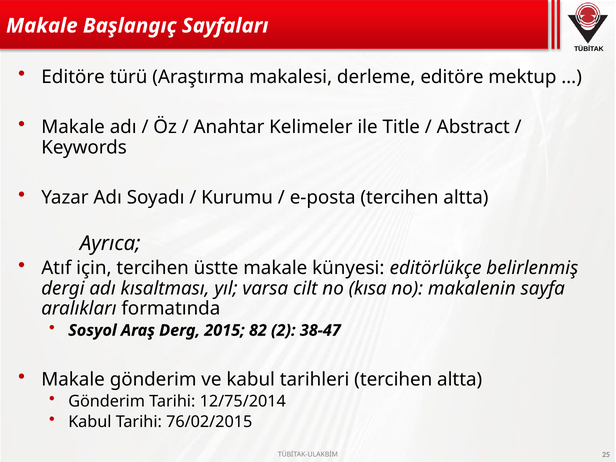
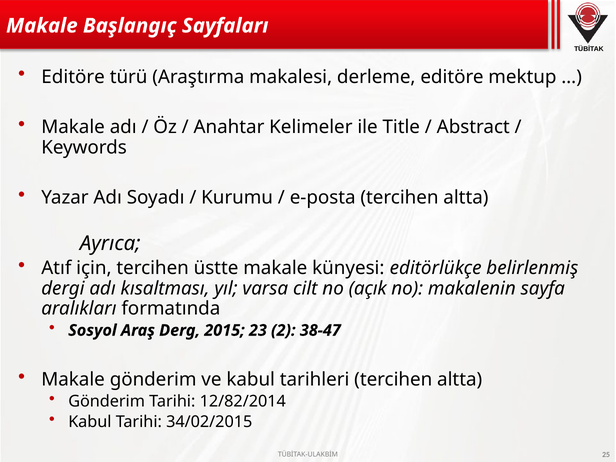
kısa: kısa -> açık (368, 288)
82: 82 -> 23 (258, 330)
12/75/2014: 12/75/2014 -> 12/82/2014 (243, 401)
76/02/2015: 76/02/2015 -> 34/02/2015 (209, 422)
